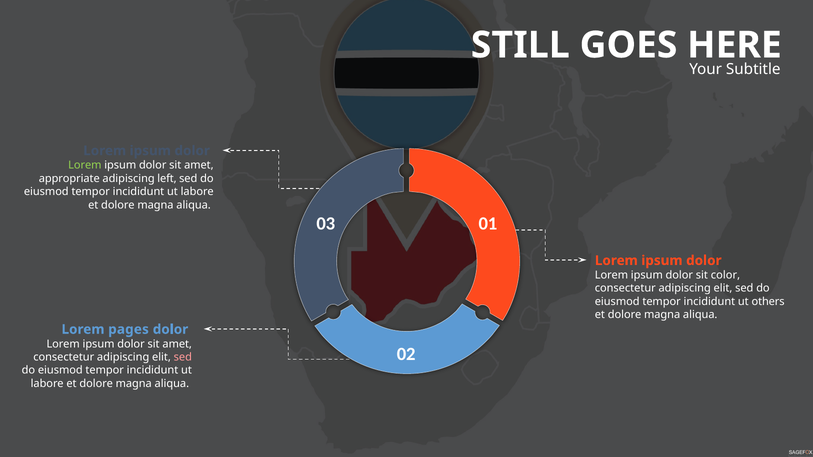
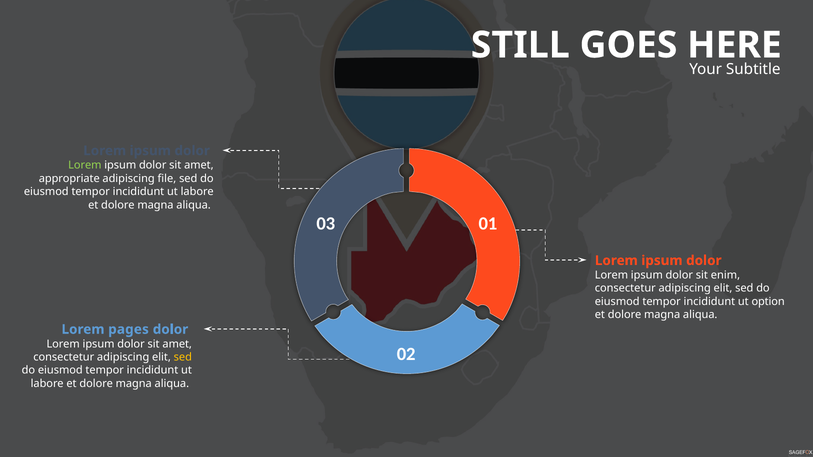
left: left -> file (167, 179)
color: color -> enim (725, 275)
others: others -> option (768, 302)
sed colour: pink -> yellow (183, 357)
